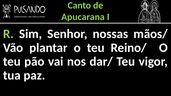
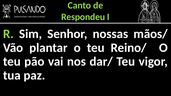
Apucarana: Apucarana -> Respondeu (83, 17)
